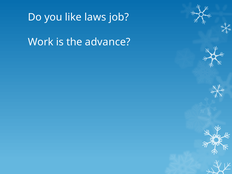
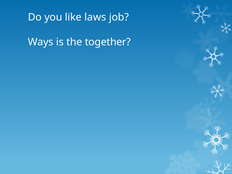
Work: Work -> Ways (41, 42)
advance: advance -> together (108, 42)
